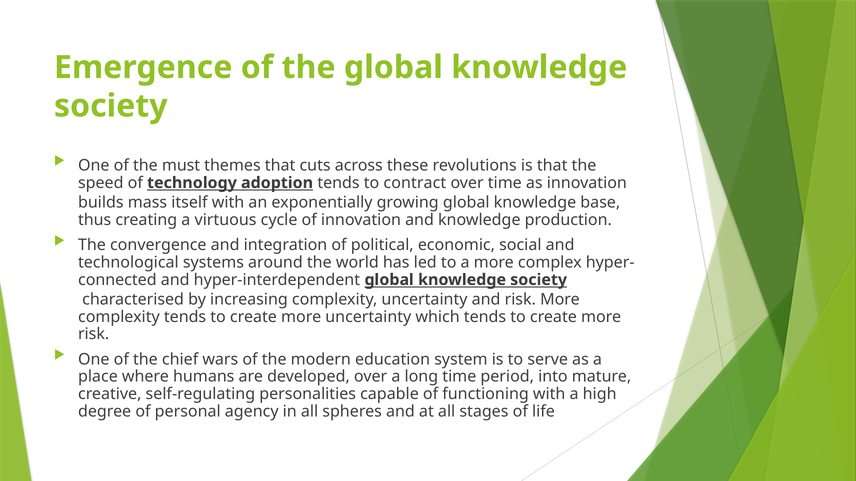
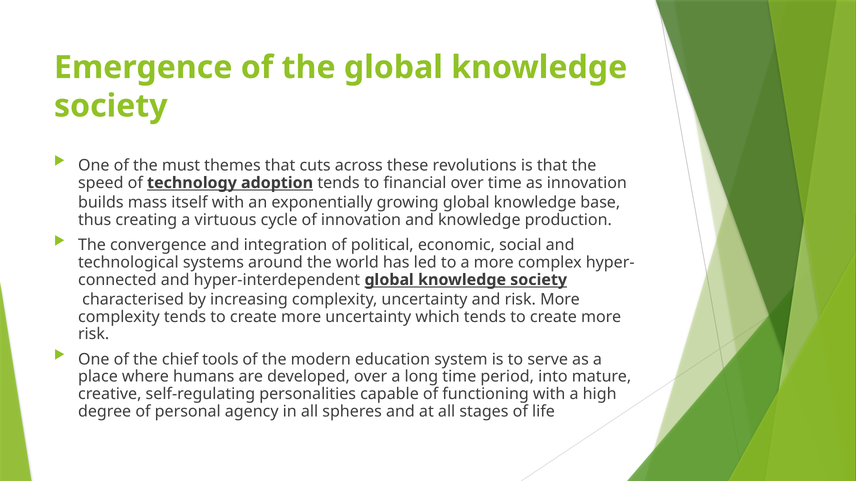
contract: contract -> financial (415, 183)
wars: wars -> tools (220, 360)
